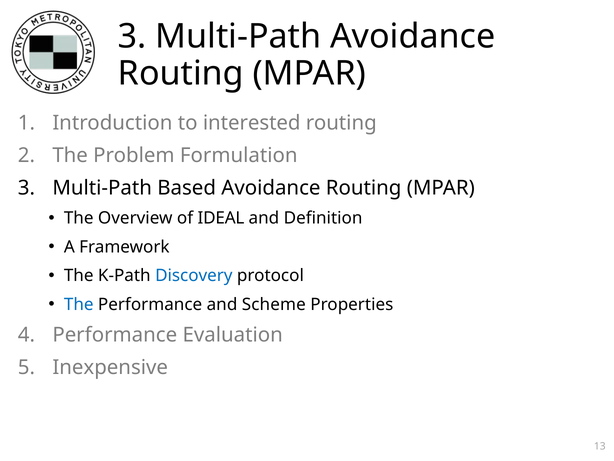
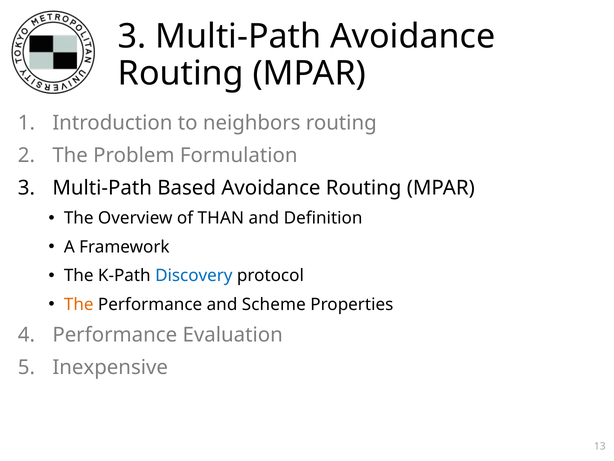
interested: interested -> neighbors (252, 123)
IDEAL: IDEAL -> THAN (221, 218)
The colour: blue -> orange (79, 304)
